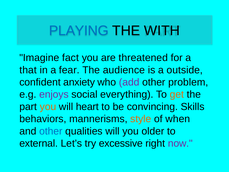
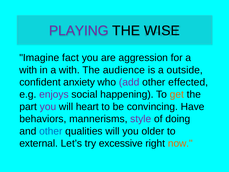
PLAYING colour: blue -> purple (79, 31)
WITH: WITH -> WISE (162, 31)
threatened: threatened -> aggression (143, 58)
that: that -> with (28, 70)
in a fear: fear -> with (69, 70)
problem: problem -> effected (188, 82)
everything: everything -> happening (127, 94)
you colour: orange -> purple (48, 107)
Skills: Skills -> Have (193, 107)
style colour: orange -> purple (141, 119)
when: when -> doing (178, 119)
now colour: purple -> orange (180, 143)
